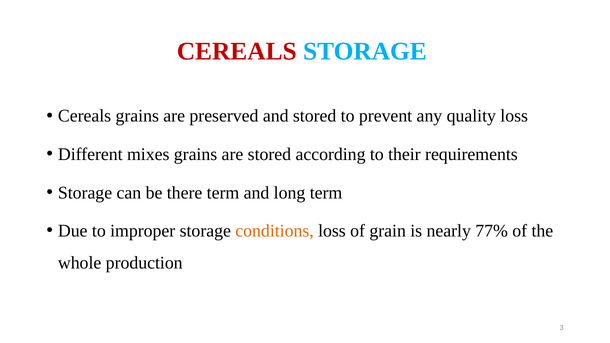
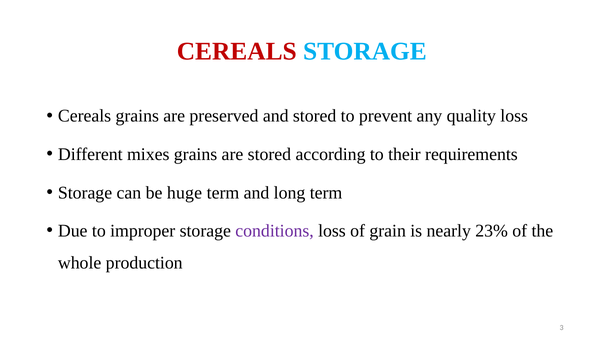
there: there -> huge (184, 193)
conditions colour: orange -> purple (275, 231)
77%: 77% -> 23% (492, 231)
